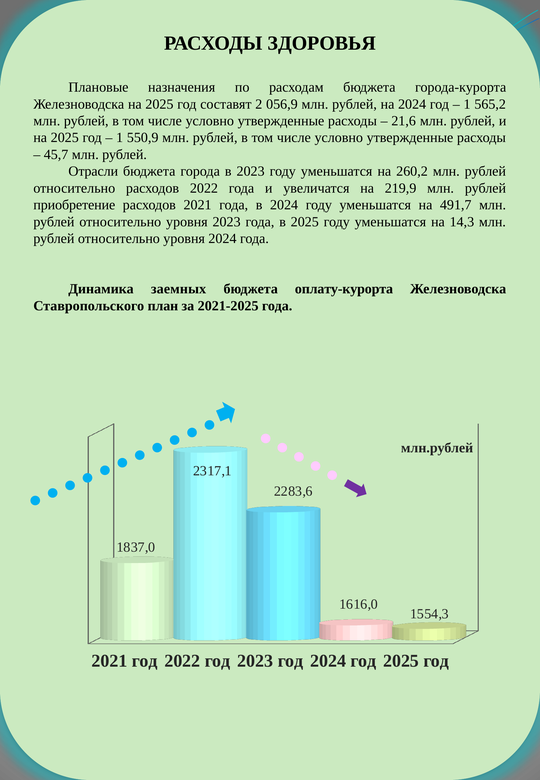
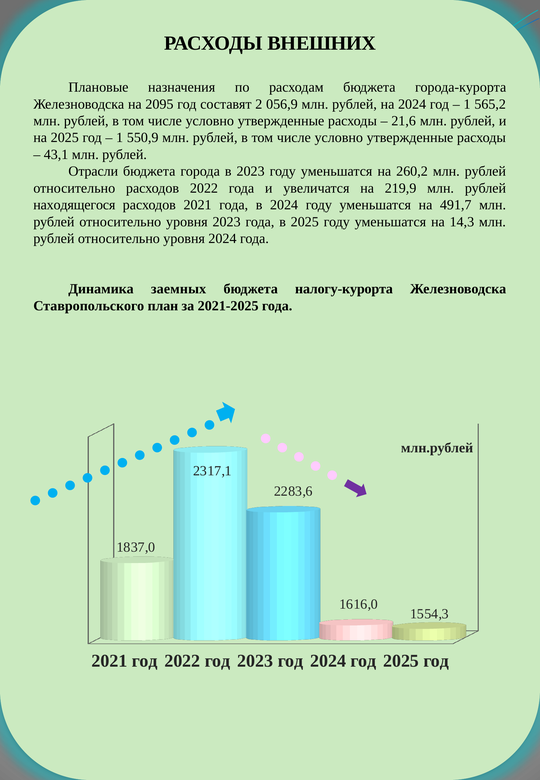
ЗДОРОВЬЯ: ЗДОРОВЬЯ -> ВНЕШНИХ (322, 43)
Железноводска на 2025: 2025 -> 2095 (159, 104)
45,7: 45,7 -> 43,1 (56, 155)
приобретение: приобретение -> находящегося (74, 205)
оплату-курорта: оплату-курорта -> налогу-курорта (344, 289)
